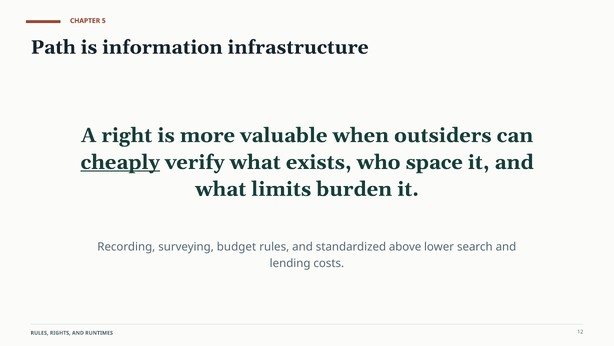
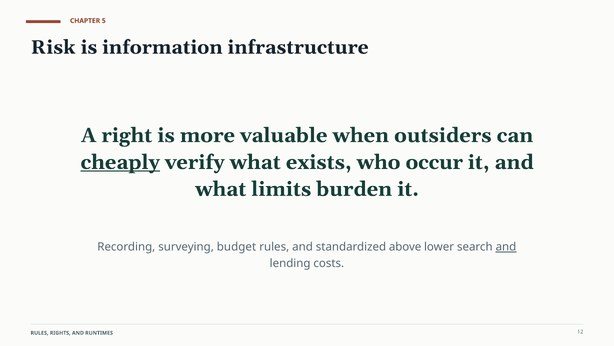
Path: Path -> Risk (53, 47)
space: space -> occur (434, 162)
and underline: none -> present (506, 247)
